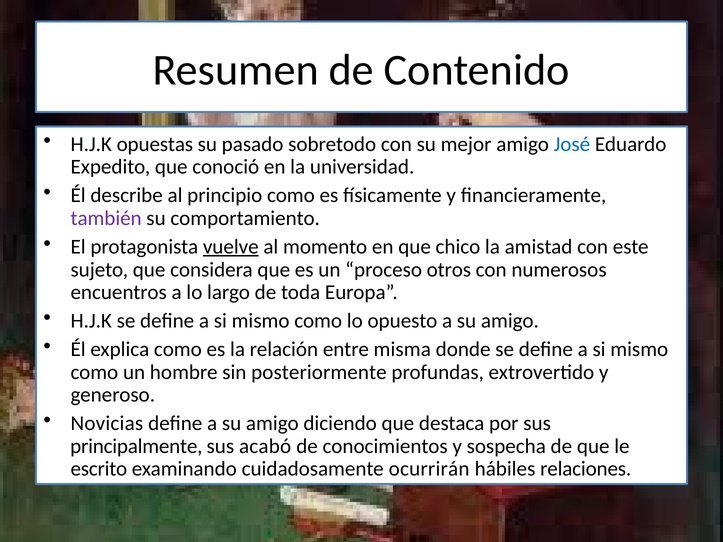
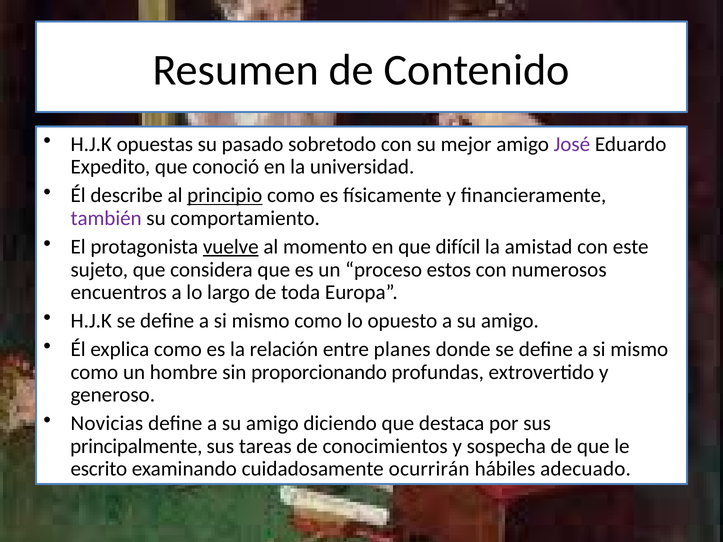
José colour: blue -> purple (572, 144)
principio underline: none -> present (225, 196)
chico: chico -> difícil (458, 247)
otros: otros -> estos (449, 270)
misma: misma -> planes (402, 350)
posteriormente: posteriormente -> proporcionando (319, 372)
acabó: acabó -> tareas (265, 446)
relaciones: relaciones -> adecuado (586, 469)
